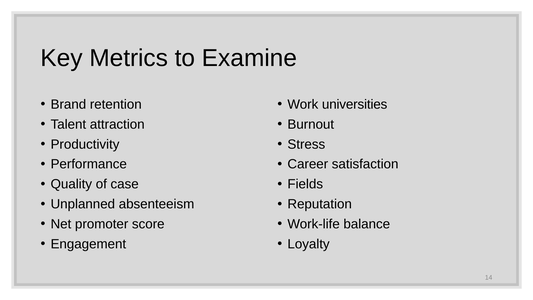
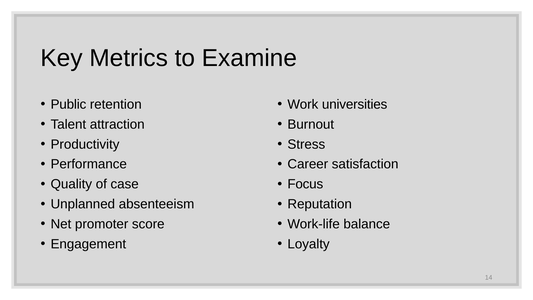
Brand: Brand -> Public (68, 104)
Fields: Fields -> Focus (305, 184)
